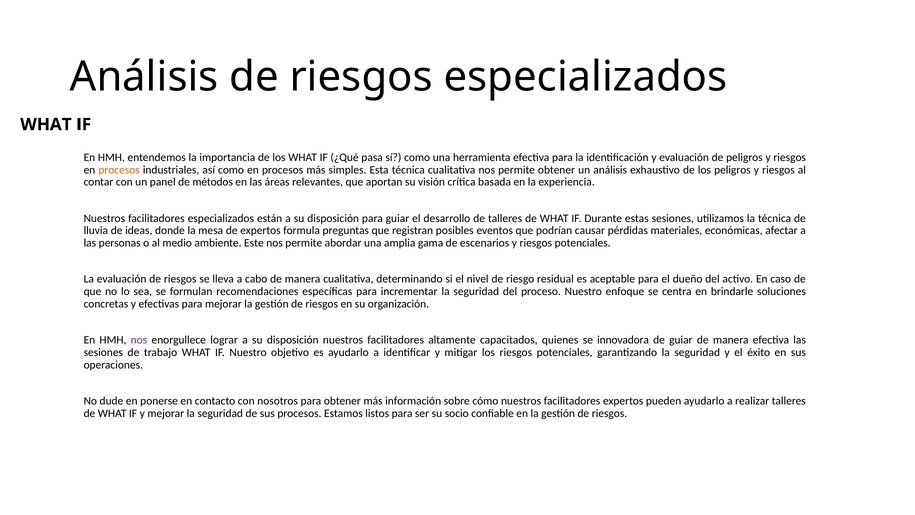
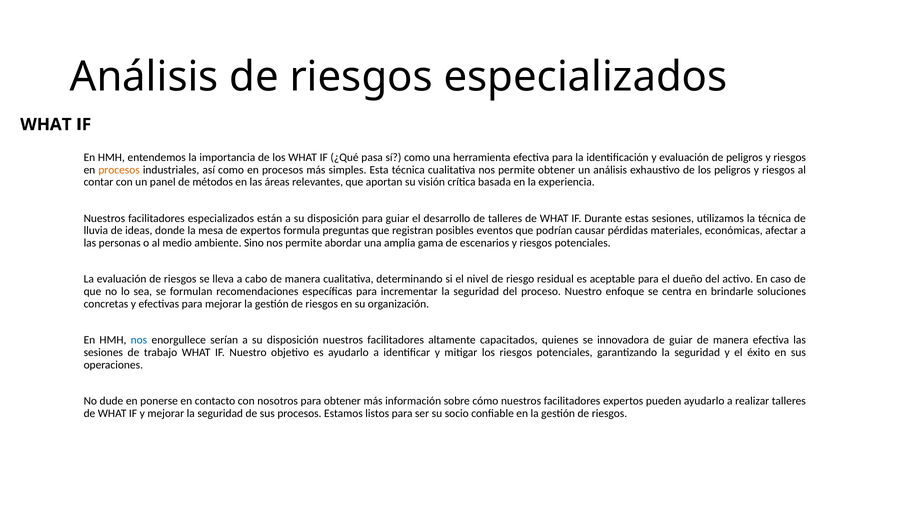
Este: Este -> Sino (254, 243)
nos colour: purple -> blue (139, 340)
lograr: lograr -> serían (224, 340)
